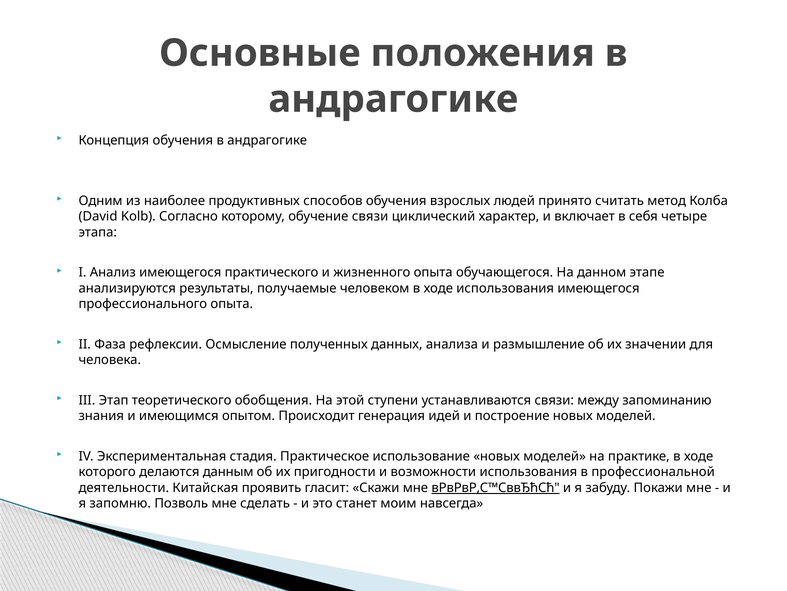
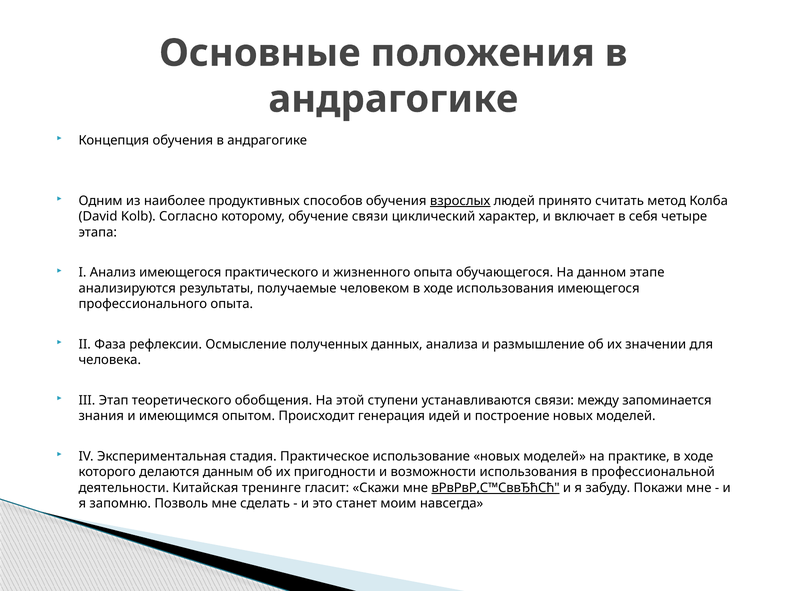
взрослых underline: none -> present (460, 200)
запоминанию: запоминанию -> запоминается (667, 400)
проявить: проявить -> тренинге (271, 487)
